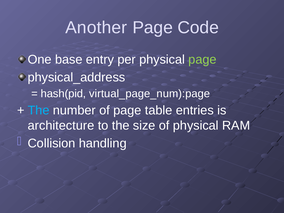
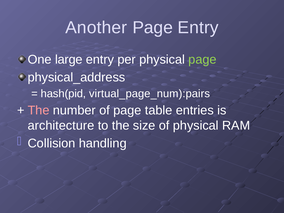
Page Code: Code -> Entry (198, 27)
base: base -> large (69, 60)
virtual_page_num):page: virtual_page_num):page -> virtual_page_num):pairs (150, 94)
The colour: light blue -> pink (39, 110)
